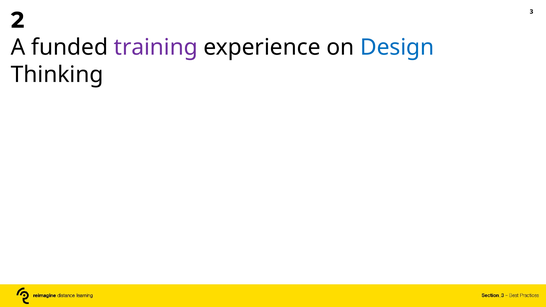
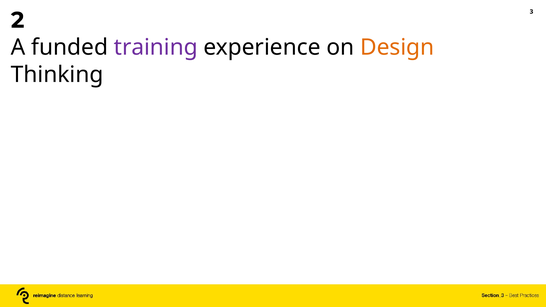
Design colour: blue -> orange (397, 48)
